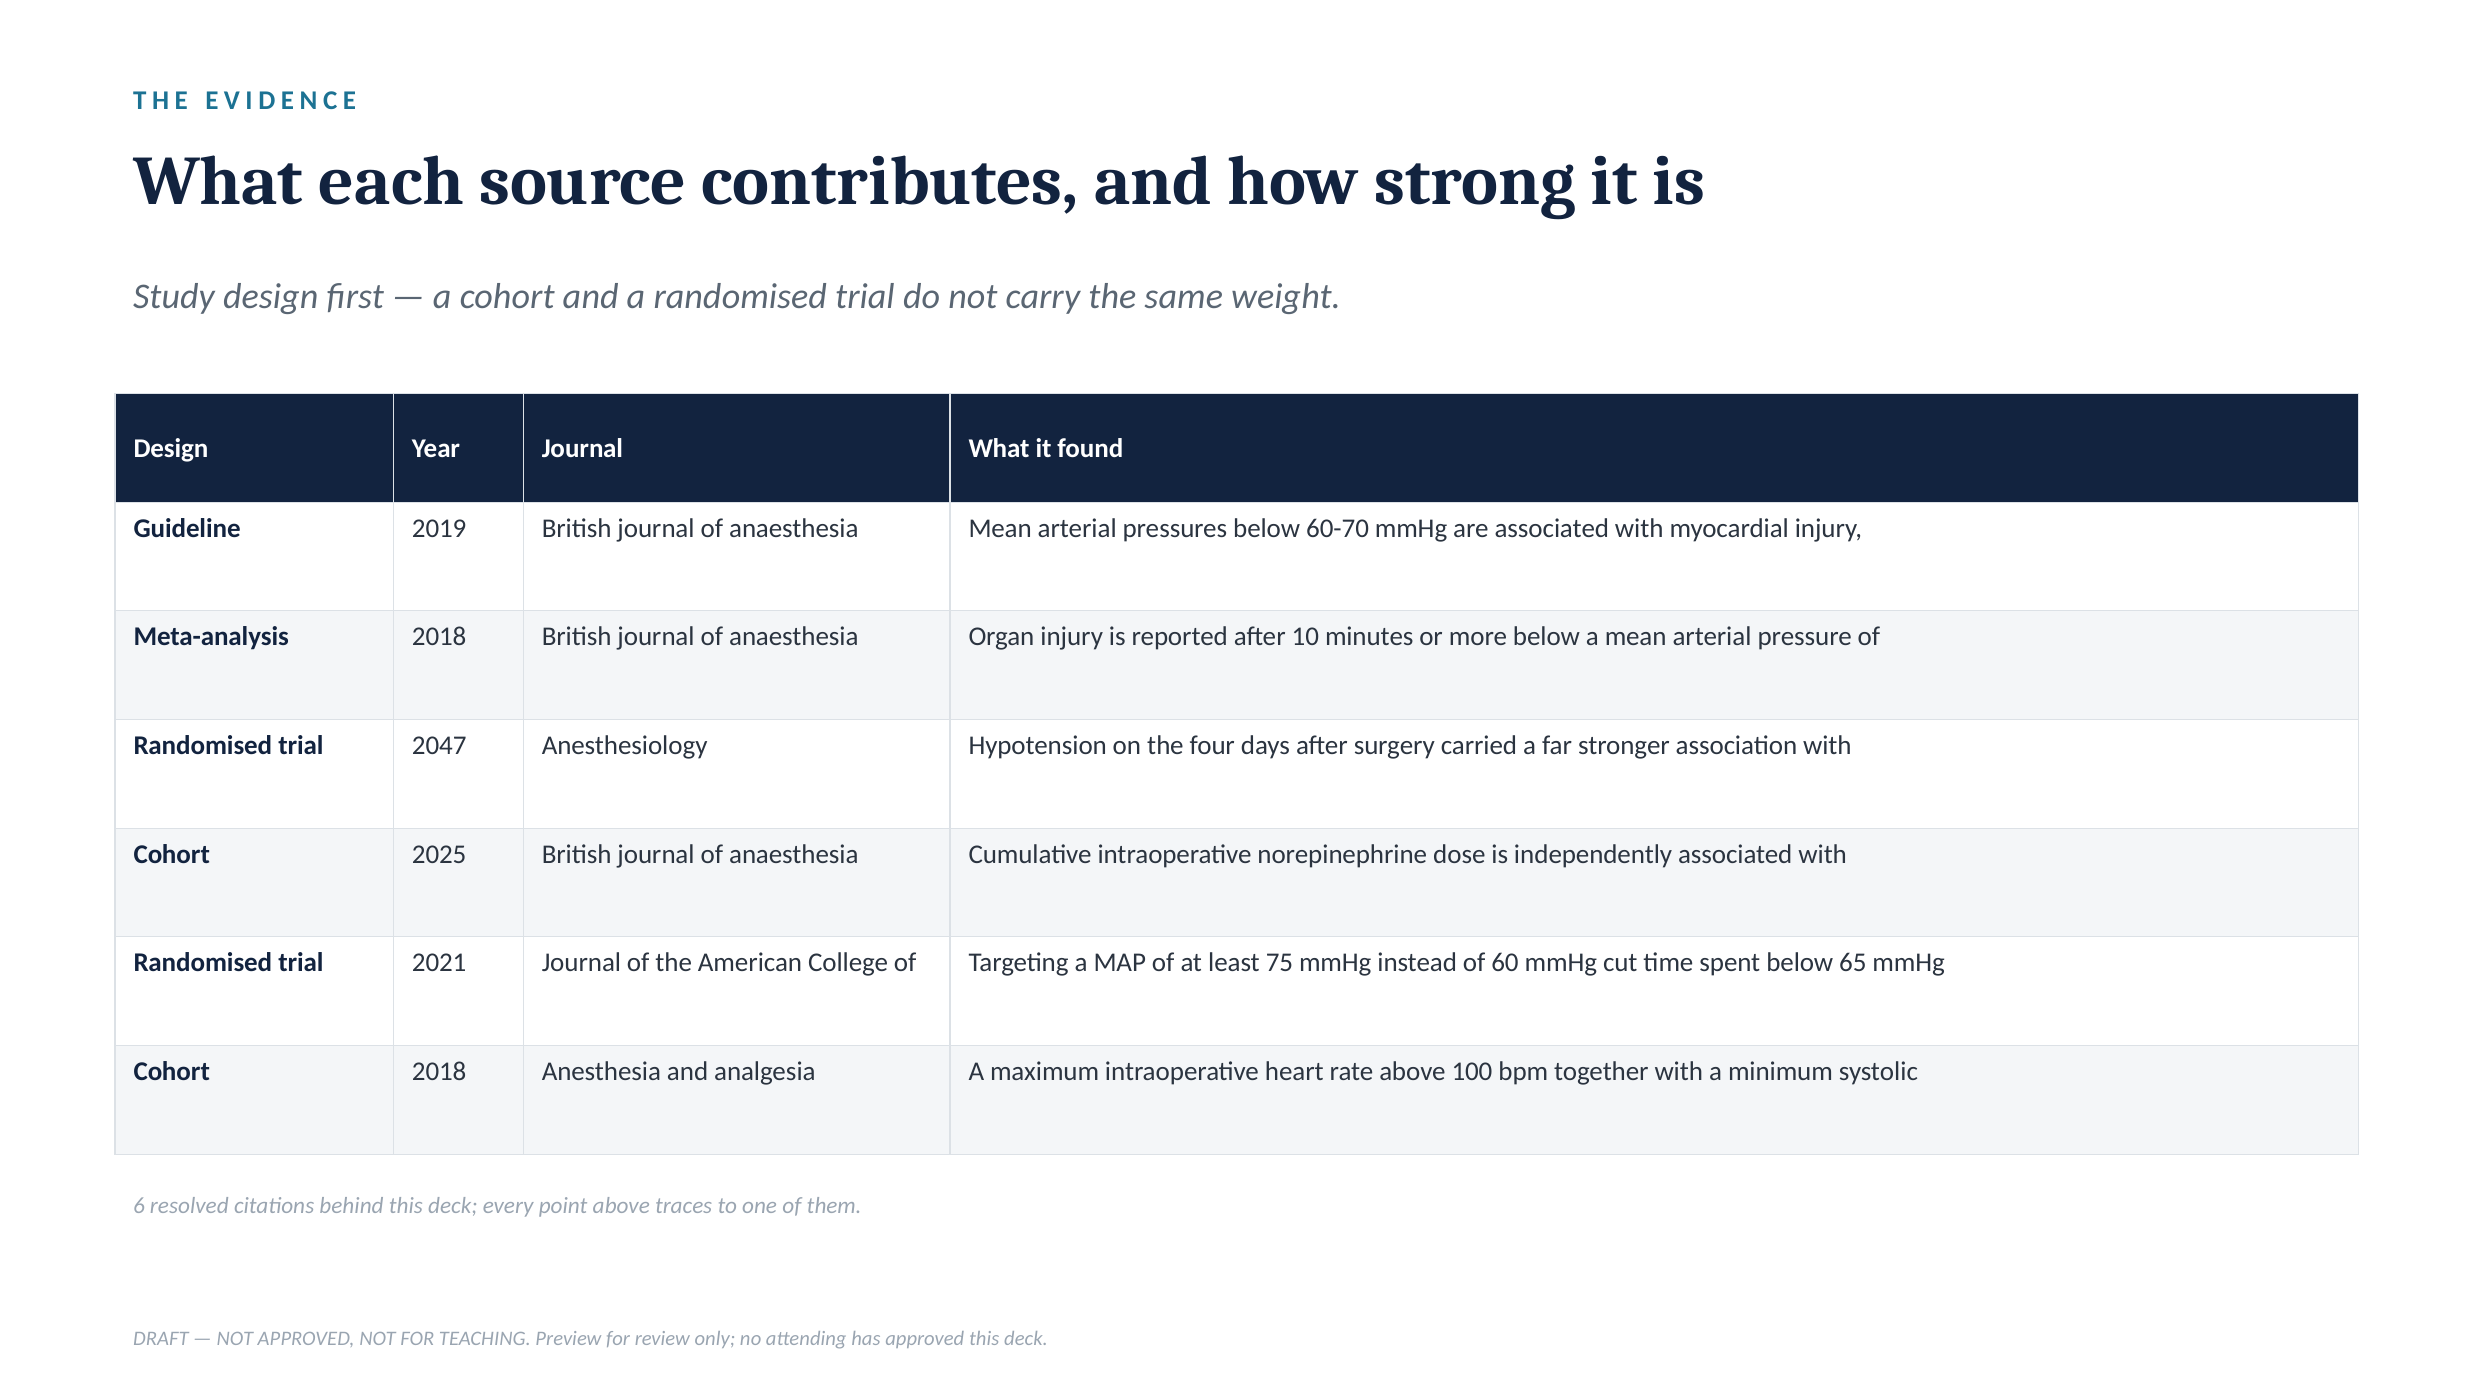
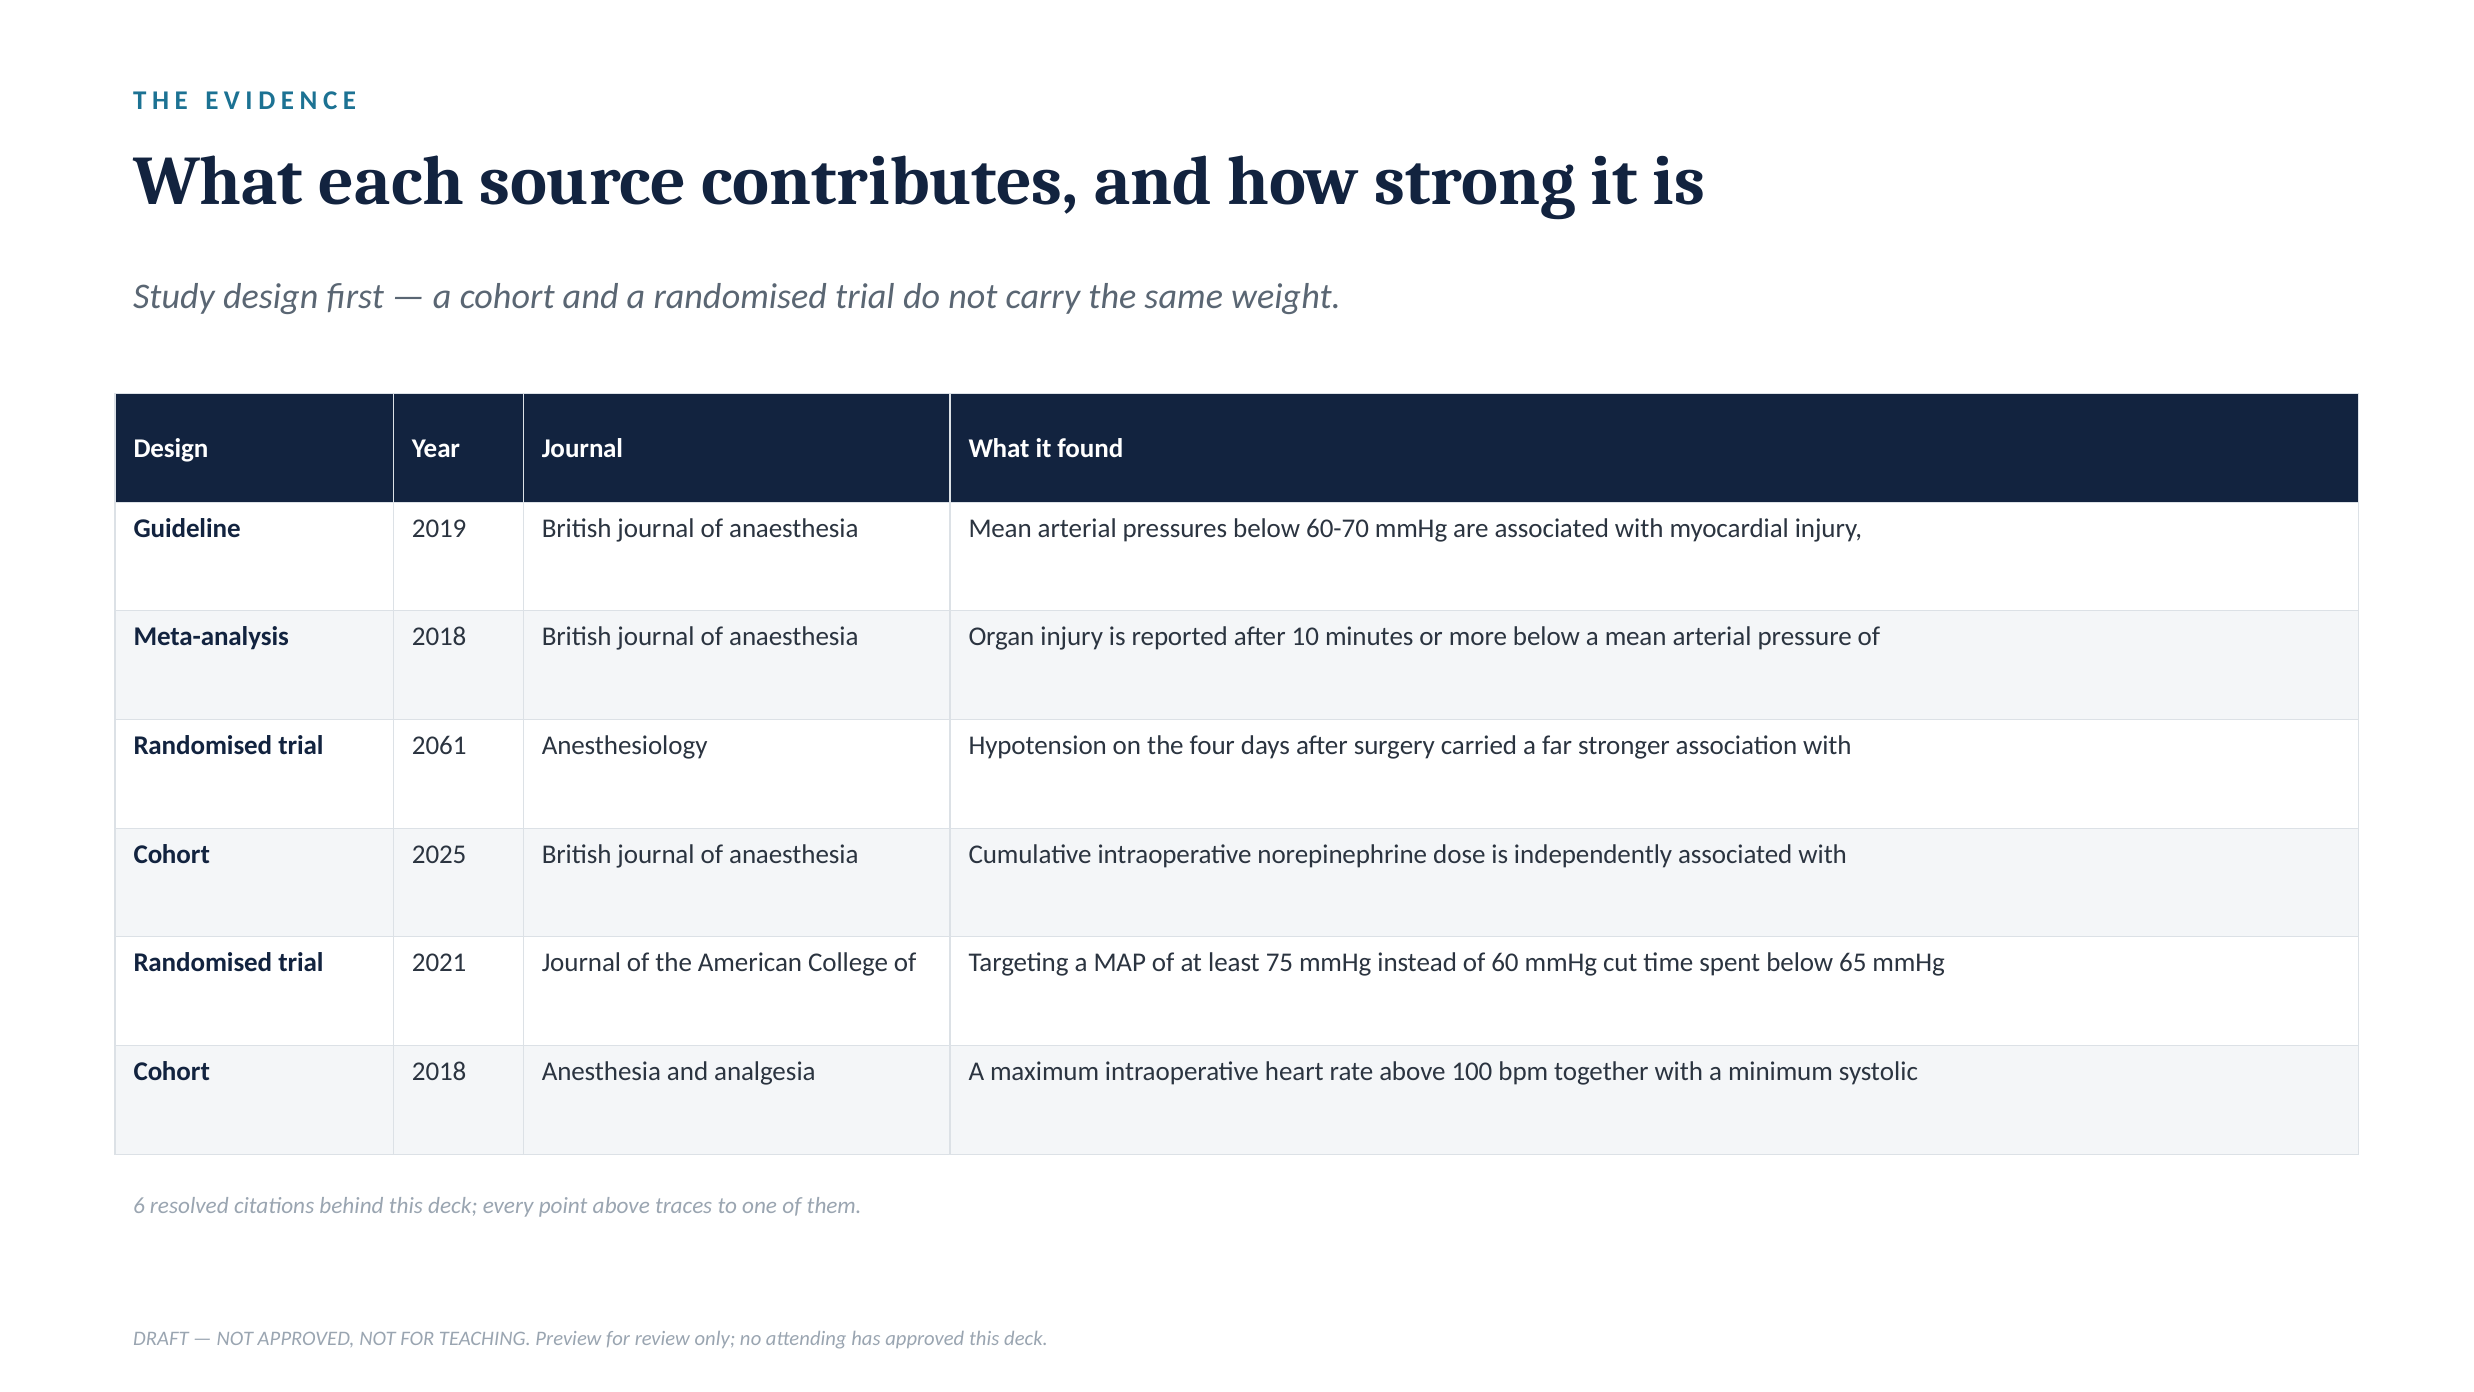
2047: 2047 -> 2061 (439, 745)
